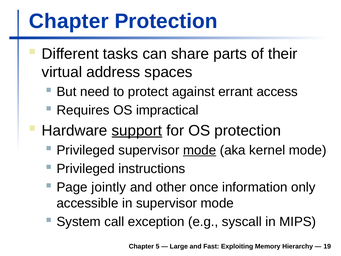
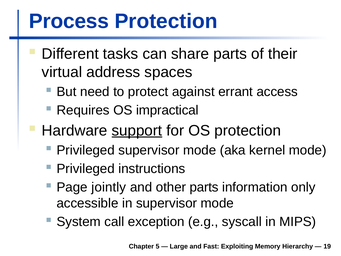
Chapter: Chapter -> Process (69, 21)
mode underline: present -> none (200, 150)
other once: once -> parts (204, 187)
